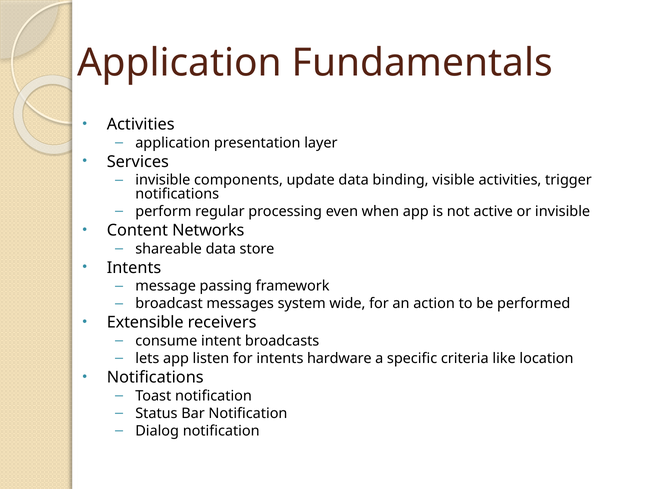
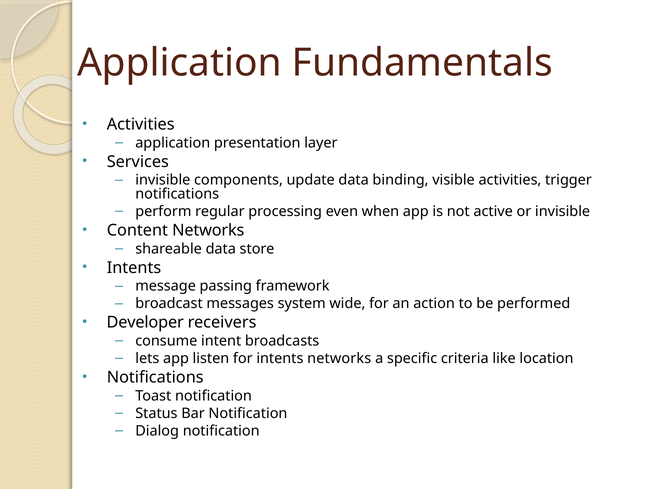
Extensible: Extensible -> Developer (145, 323)
intents hardware: hardware -> networks (339, 359)
